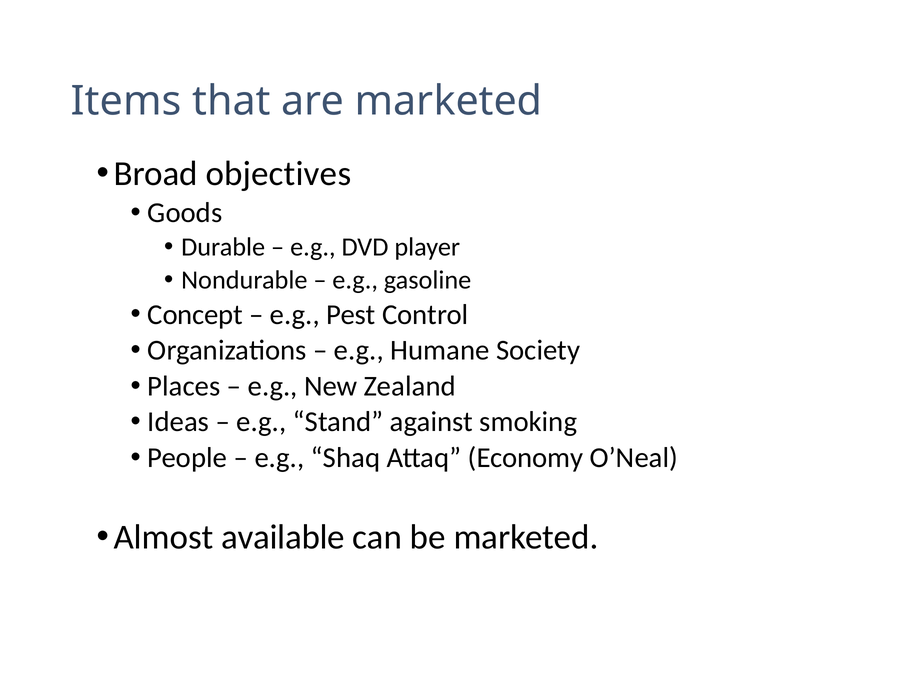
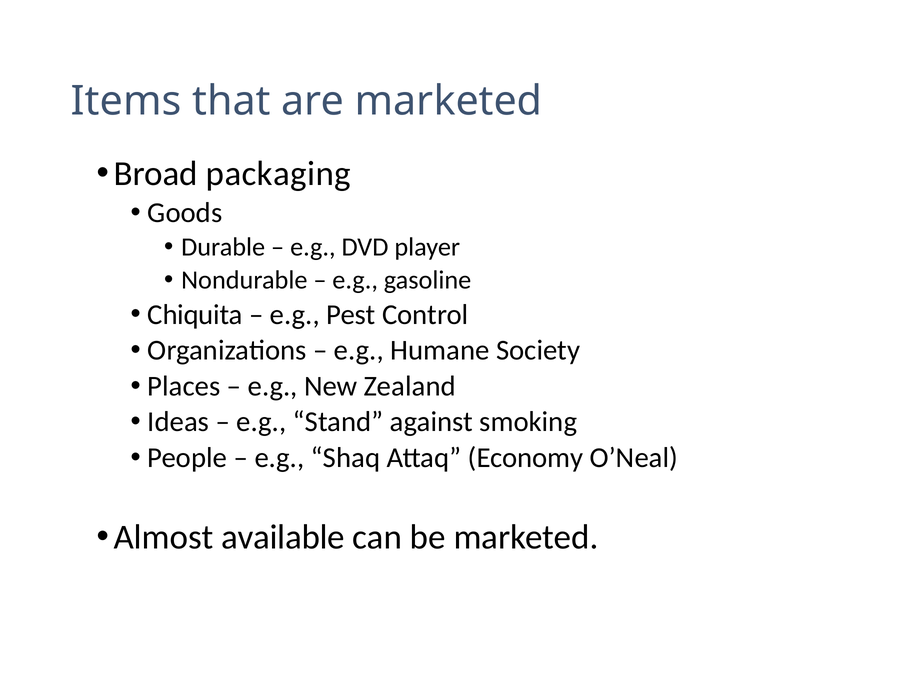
objectives: objectives -> packaging (278, 173)
Concept: Concept -> Chiquita (195, 314)
